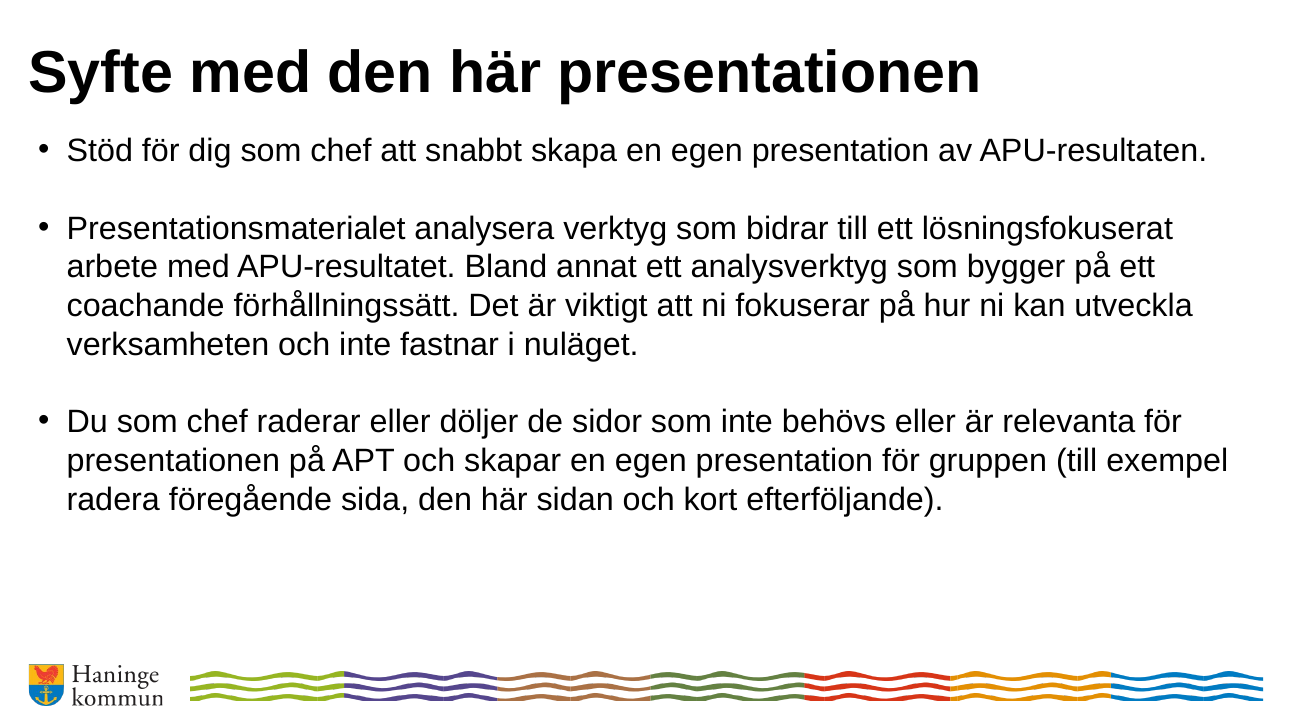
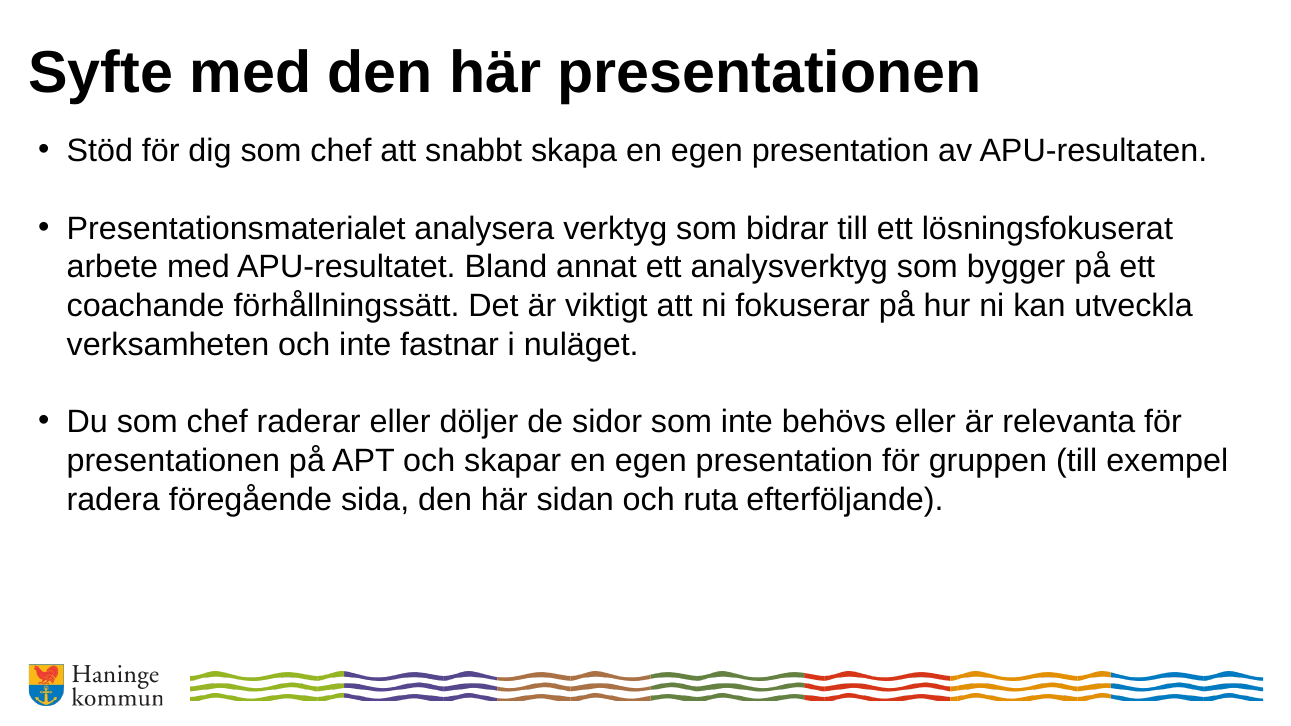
kort: kort -> ruta (711, 500)
